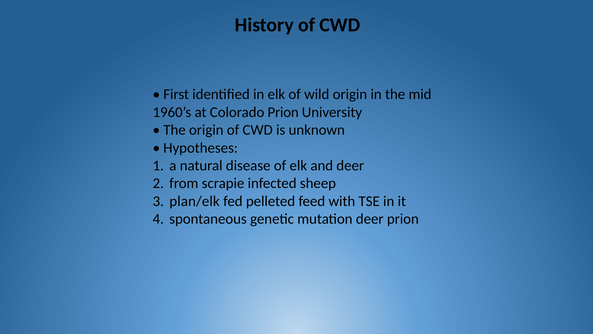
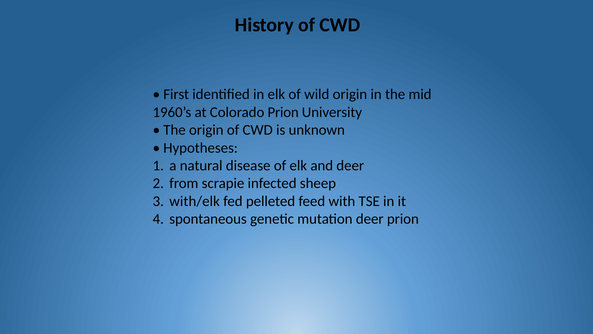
plan/elk: plan/elk -> with/elk (195, 201)
